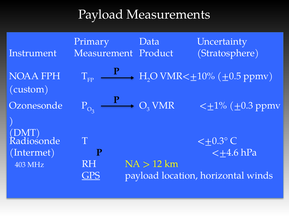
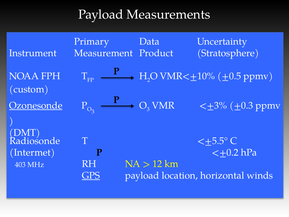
Ozonesonde underline: none -> present (36, 105)
<±1%: <±1% -> <±3% (213, 105)
<±0.3°: <±0.3° -> <±5.5° (213, 141)
<±4.6: <±4.6 -> <±0.2 (225, 152)
